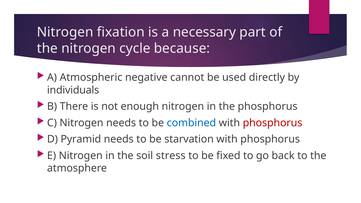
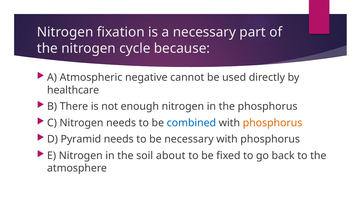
individuals: individuals -> healthcare (73, 90)
phosphorus colour: red -> orange (273, 123)
be starvation: starvation -> necessary (189, 139)
stress: stress -> about (171, 156)
